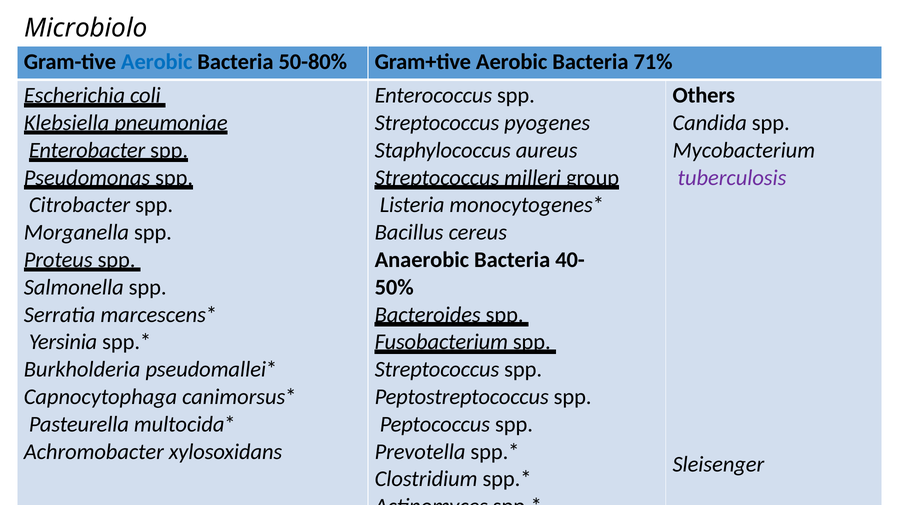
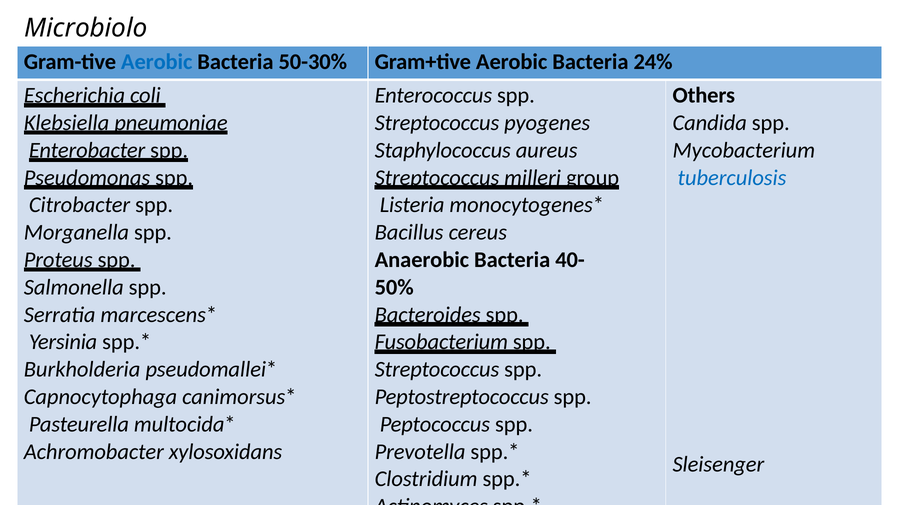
50-80%: 50-80% -> 50-30% (313, 62)
71%: 71% -> 24% (653, 62)
tuberculosis colour: purple -> blue (732, 178)
